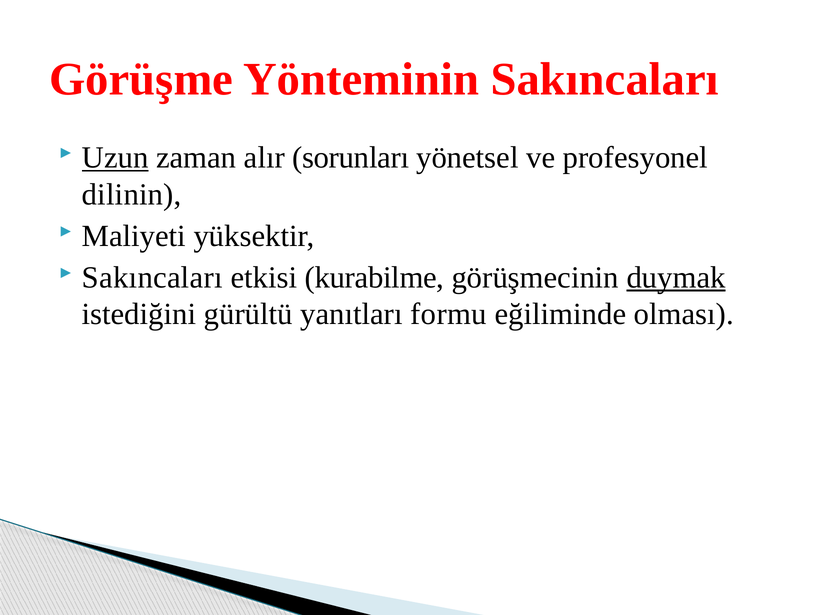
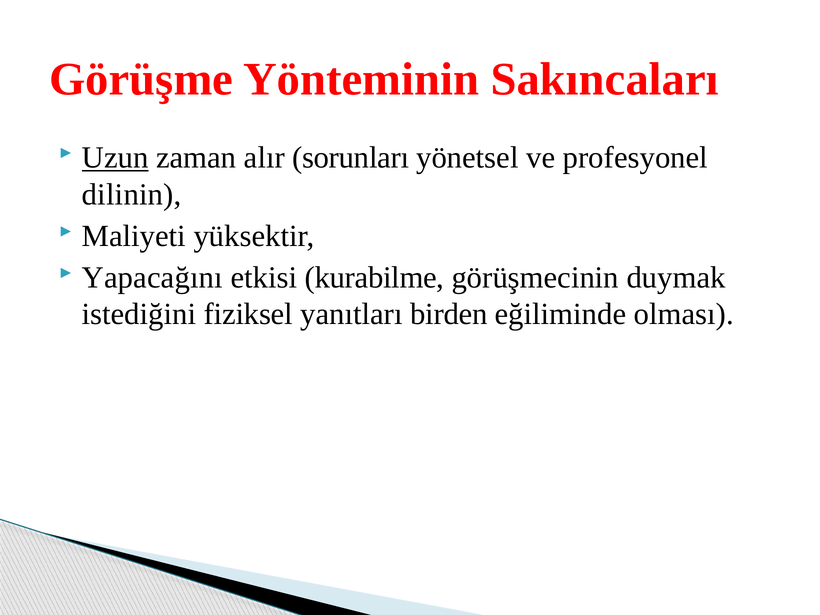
Sakıncaları: Sakıncaları -> Yapacağını (152, 277)
duymak underline: present -> none (676, 277)
gürültü: gürültü -> fiziksel (248, 314)
formu: formu -> birden (449, 314)
